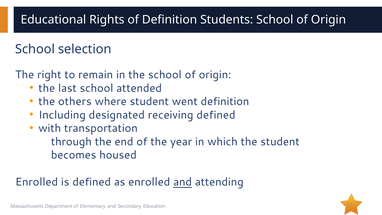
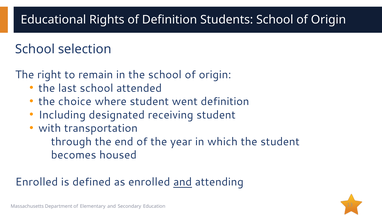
others: others -> choice (75, 101)
receiving defined: defined -> student (216, 115)
